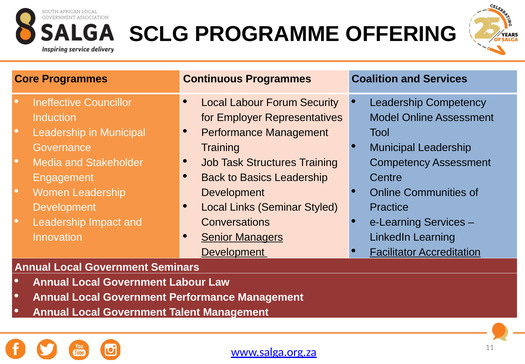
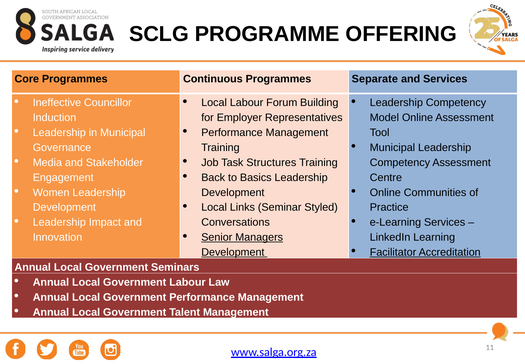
Coalition: Coalition -> Separate (375, 79)
Security: Security -> Building (319, 103)
